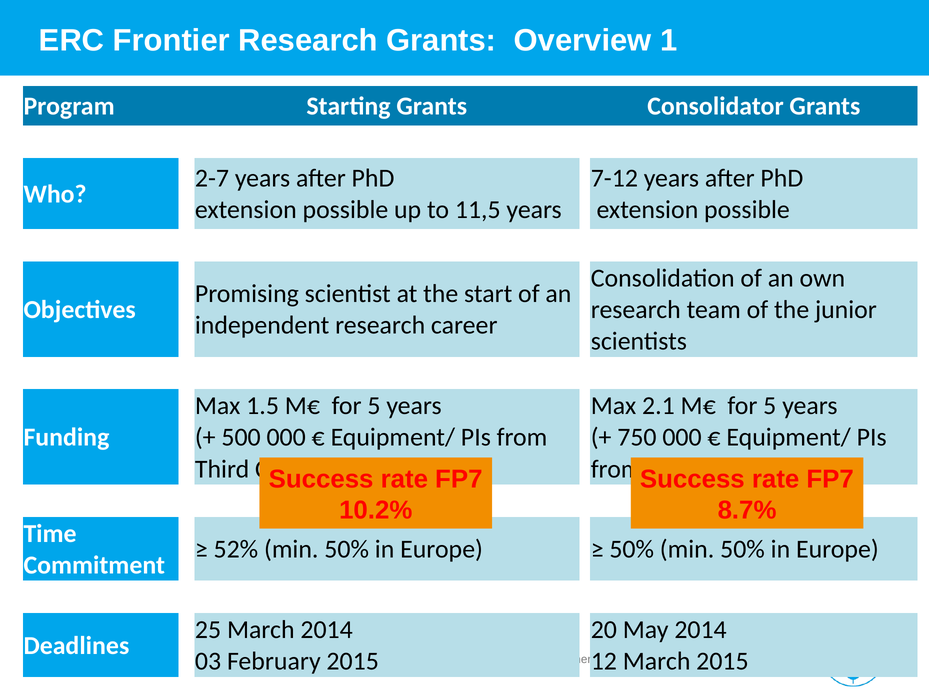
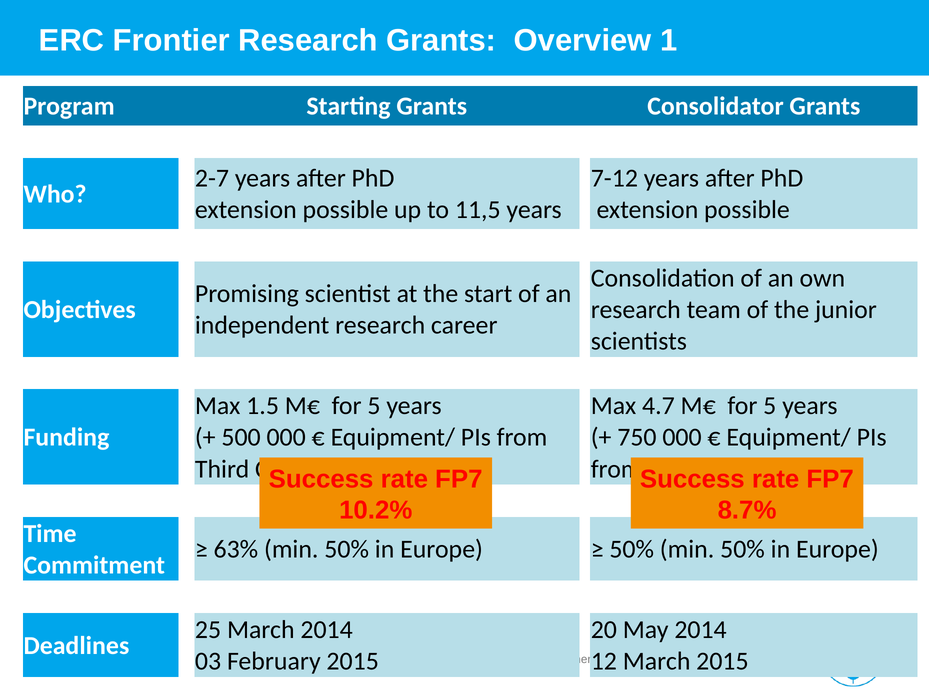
2.1: 2.1 -> 4.7 (658, 406)
52%: 52% -> 63% (236, 549)
